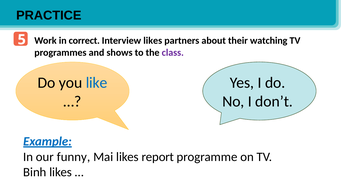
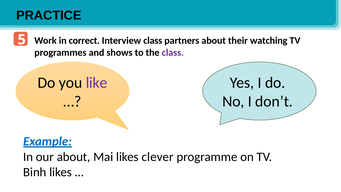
Interview likes: likes -> class (153, 41)
like colour: blue -> purple (97, 83)
our funny: funny -> about (74, 157)
report: report -> clever (158, 157)
